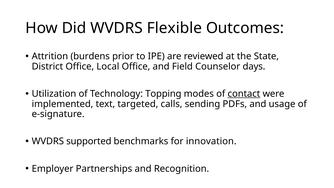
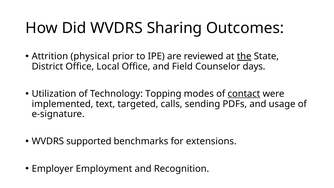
Flexible: Flexible -> Sharing (174, 28)
burdens: burdens -> physical (90, 56)
the underline: none -> present (244, 56)
innovation: innovation -> extensions (211, 141)
Partnerships: Partnerships -> Employment (104, 169)
